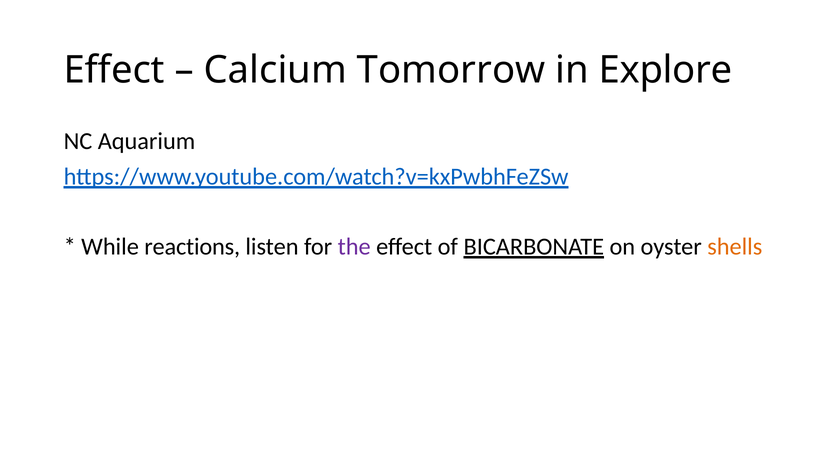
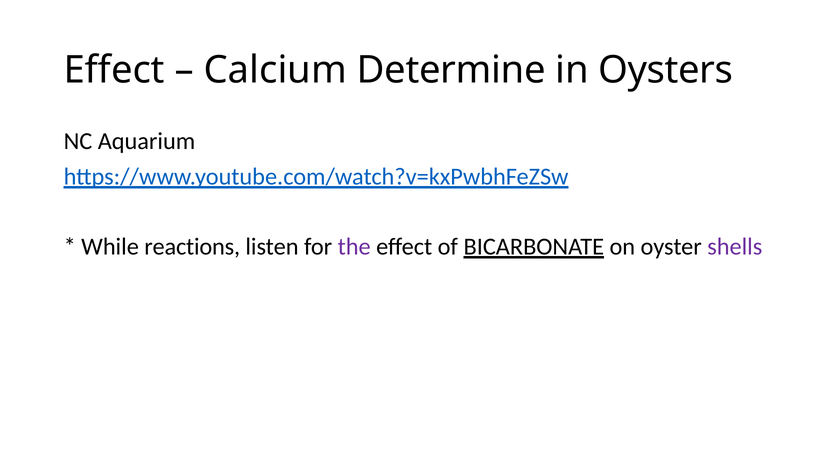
Tomorrow: Tomorrow -> Determine (451, 70)
Explore: Explore -> Oysters (666, 70)
shells colour: orange -> purple (735, 247)
